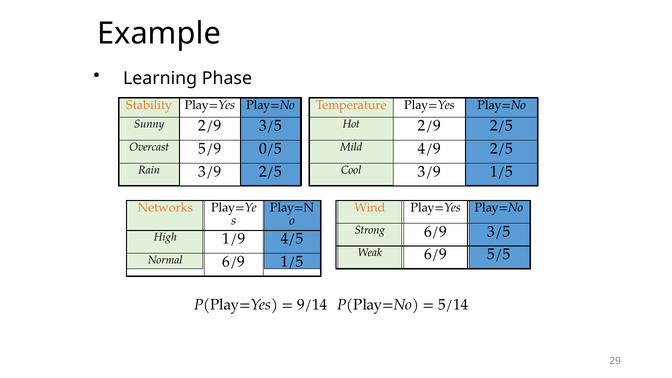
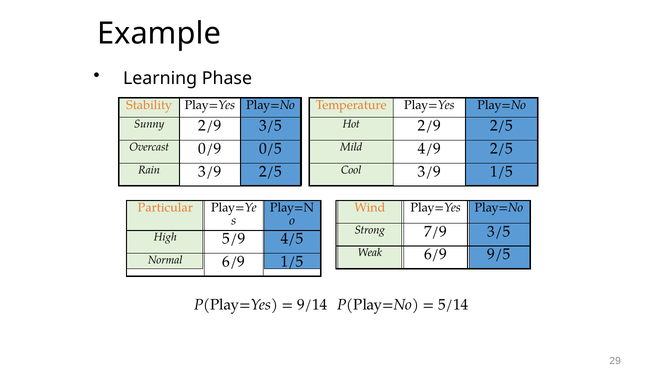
5/9: 5/9 -> 0/9 (210, 149)
Networks: Networks -> Particular (165, 208)
Strong 6/9: 6/9 -> 7/9 (436, 232)
1/9: 1/9 -> 5/9 (234, 239)
5/5: 5/5 -> 9/5 (499, 254)
